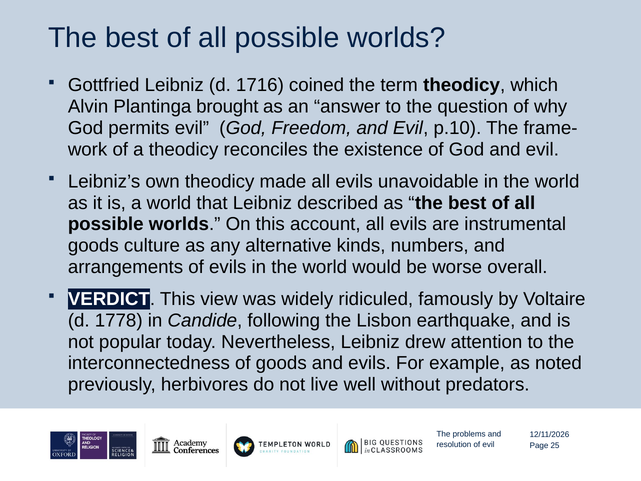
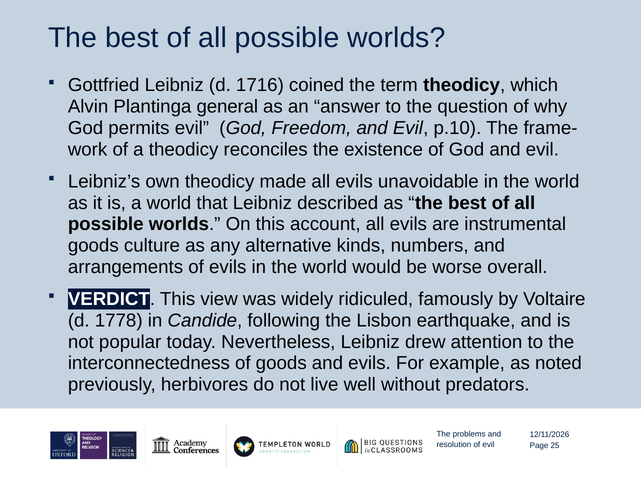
brought: brought -> general (227, 107)
